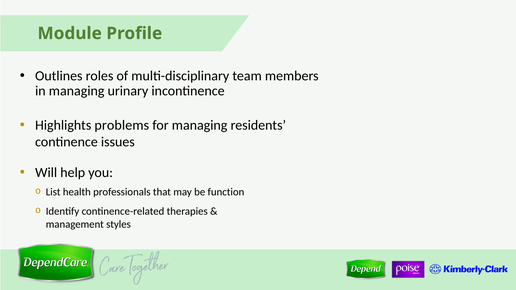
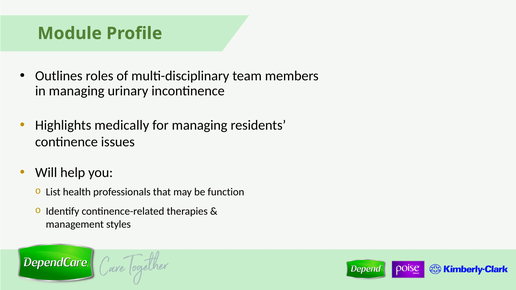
problems: problems -> medically (122, 125)
